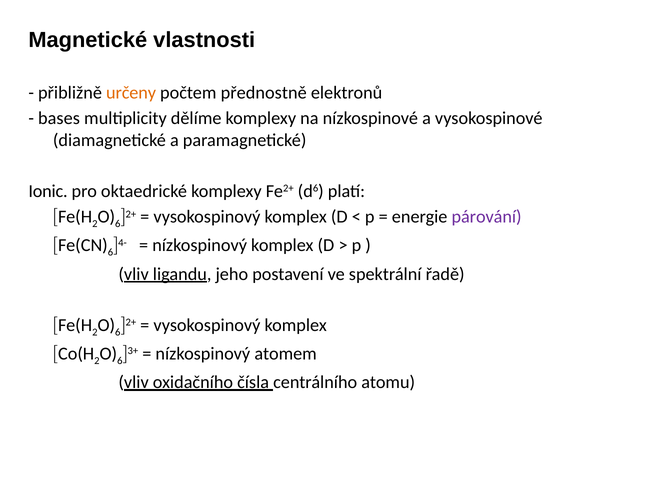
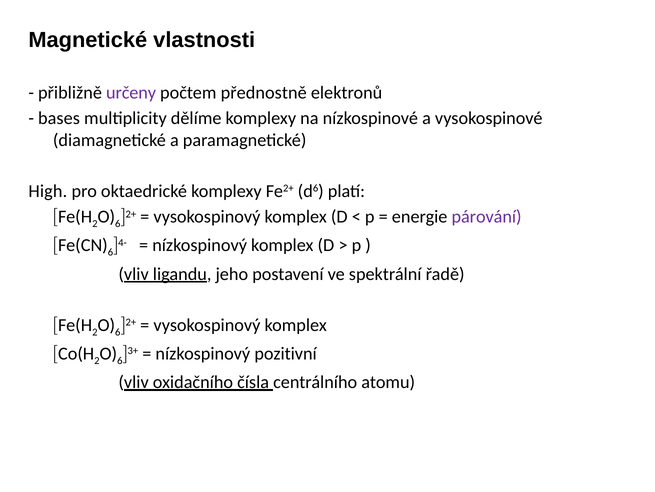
určeny colour: orange -> purple (131, 93)
Ionic: Ionic -> High (48, 191)
atomem: atomem -> pozitivní (286, 353)
